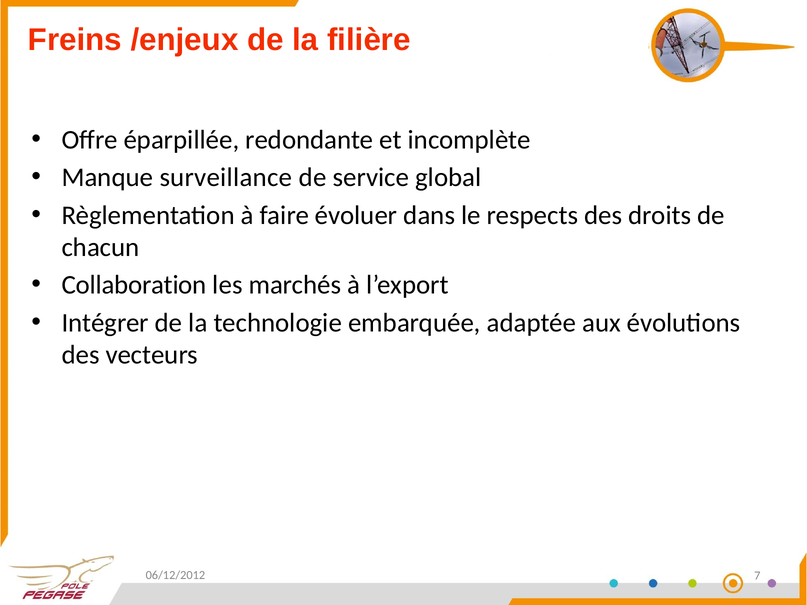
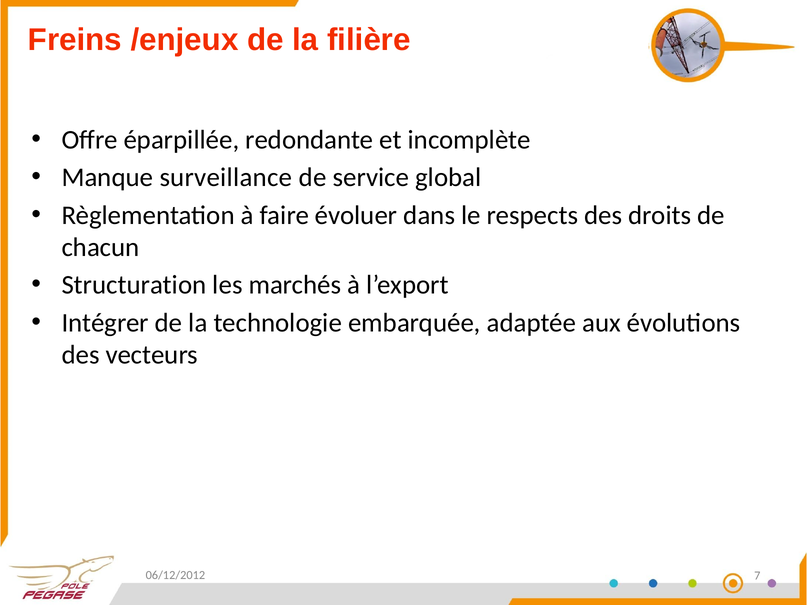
Collaboration: Collaboration -> Structuration (134, 285)
